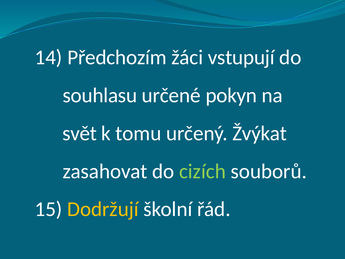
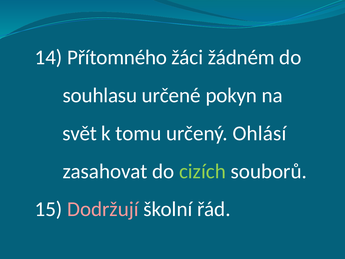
Předchozím: Předchozím -> Přítomného (117, 57)
vstupují: vstupují -> žádném (241, 57)
Žvýkat: Žvýkat -> Ohlásí (259, 133)
Dodržují colour: yellow -> pink (103, 209)
